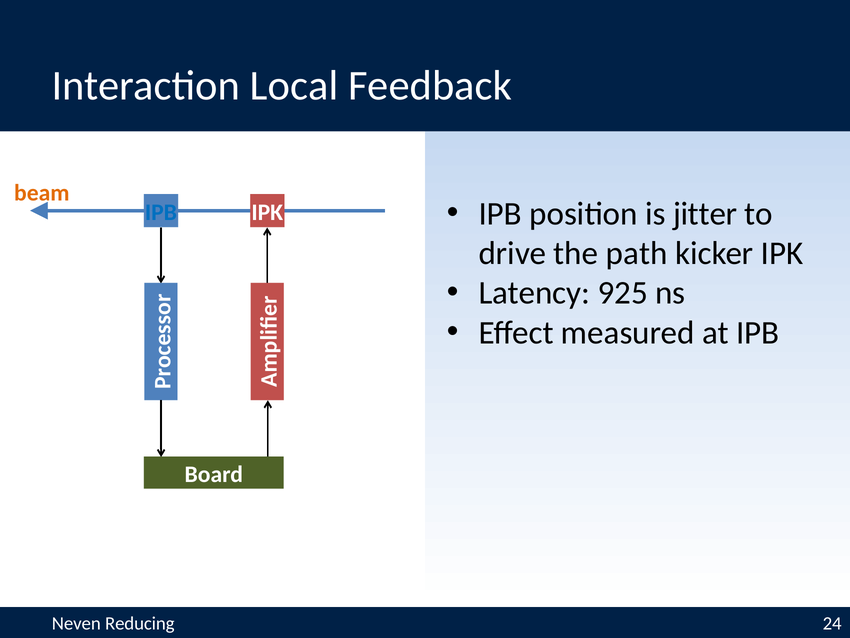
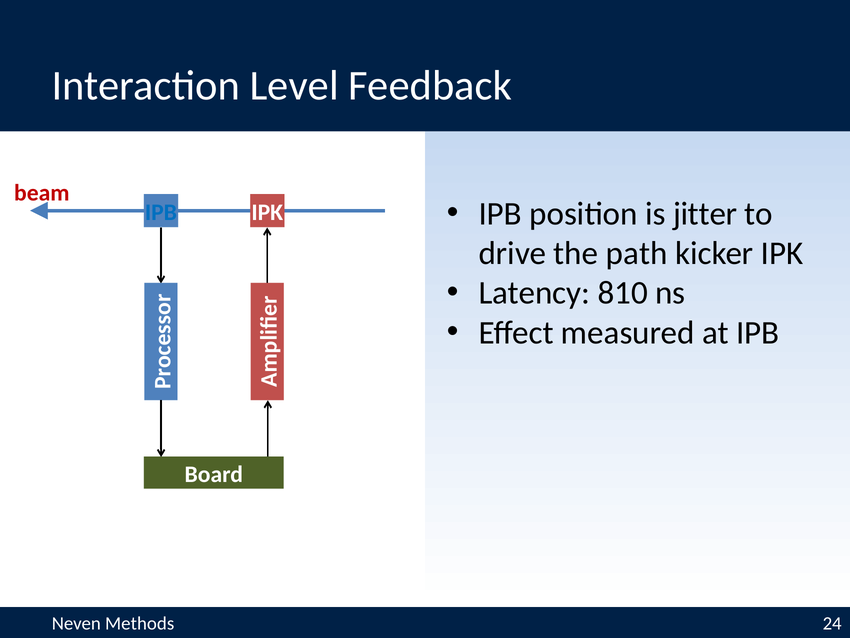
Local: Local -> Level (294, 86)
beam colour: orange -> red (42, 193)
925: 925 -> 810 (623, 293)
Reducing: Reducing -> Methods (140, 623)
